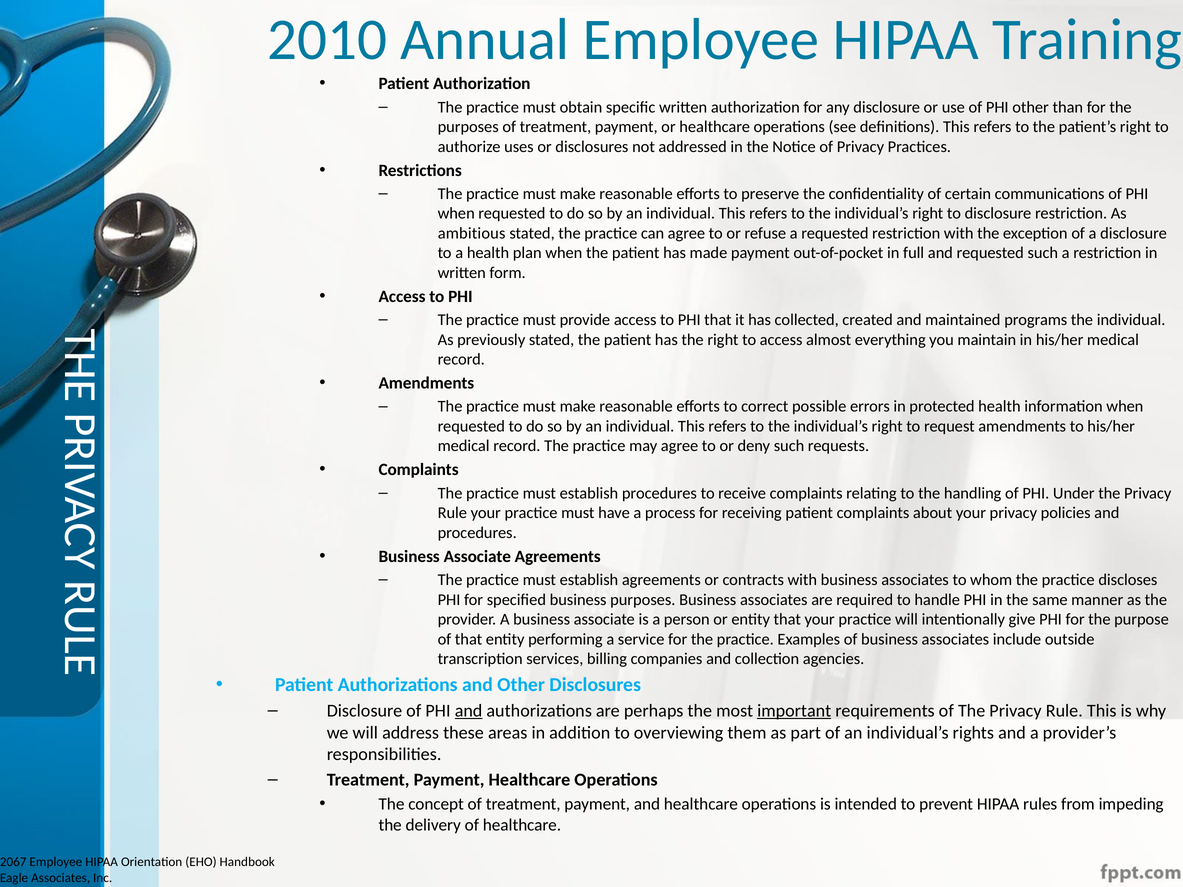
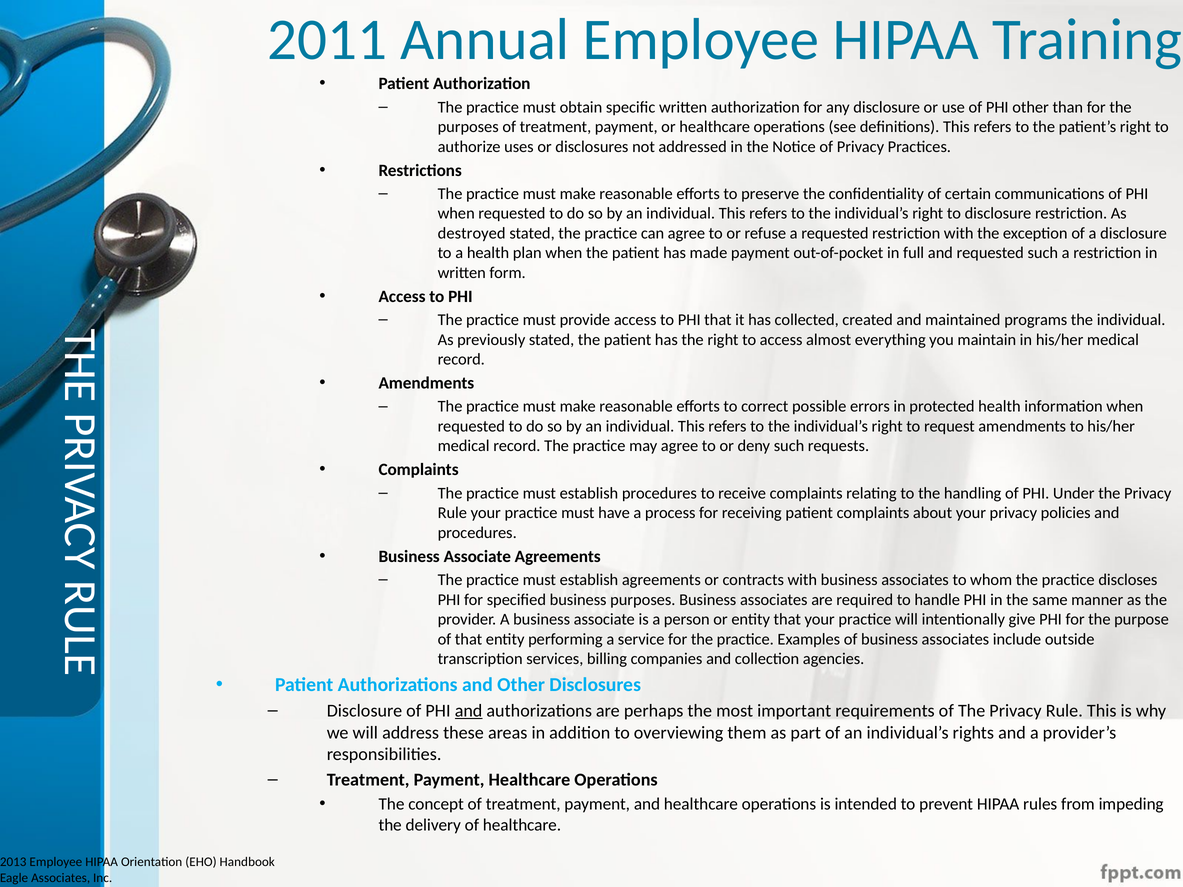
2010: 2010 -> 2011 (327, 40)
ambitious: ambitious -> destroyed (472, 233)
important underline: present -> none (794, 711)
2067: 2067 -> 2013 (13, 862)
